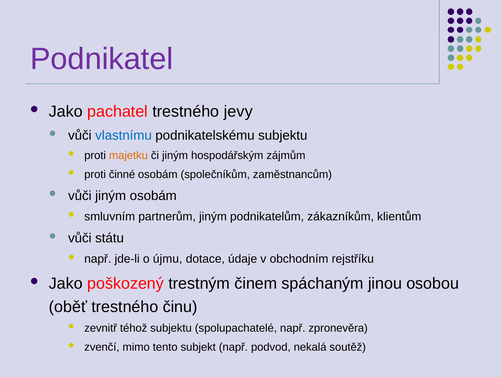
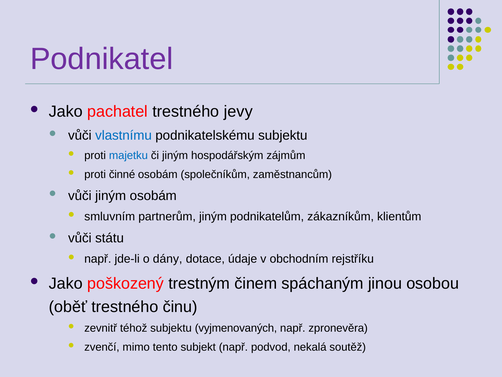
majetku colour: orange -> blue (128, 155)
újmu: újmu -> dány (168, 259)
spolupachatelé: spolupachatelé -> vyjmenovaných (236, 328)
